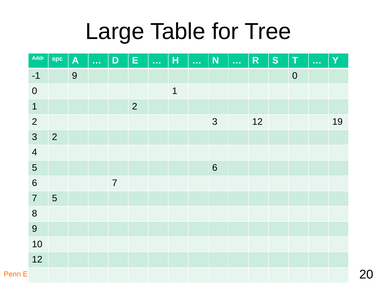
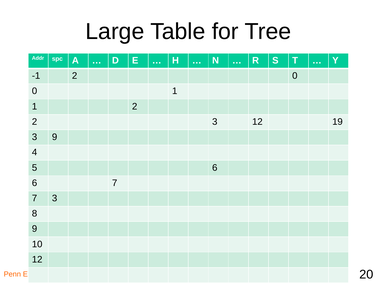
-1 9: 9 -> 2 (75, 76)
3 2: 2 -> 9 (55, 137)
7 5: 5 -> 3 (55, 198)
